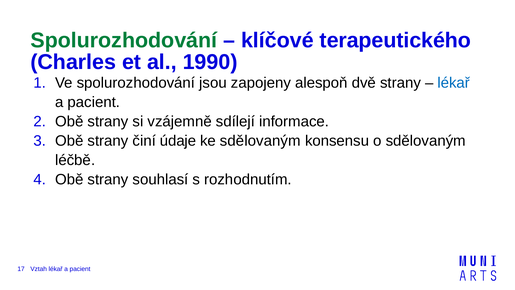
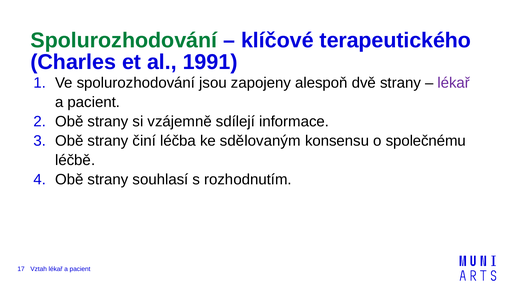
1990: 1990 -> 1991 (210, 62)
lékař colour: blue -> purple (454, 83)
údaje: údaje -> léčba (178, 141)
o sdělovaným: sdělovaným -> společnému (426, 141)
